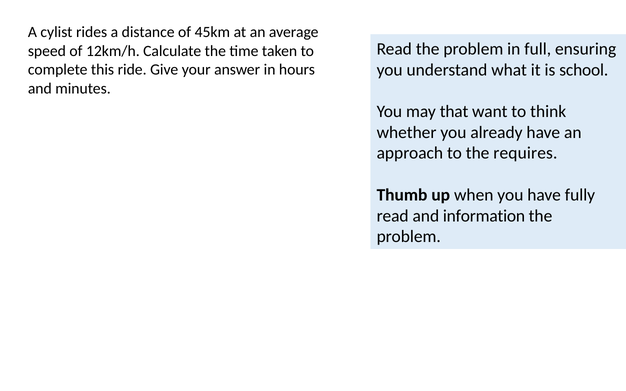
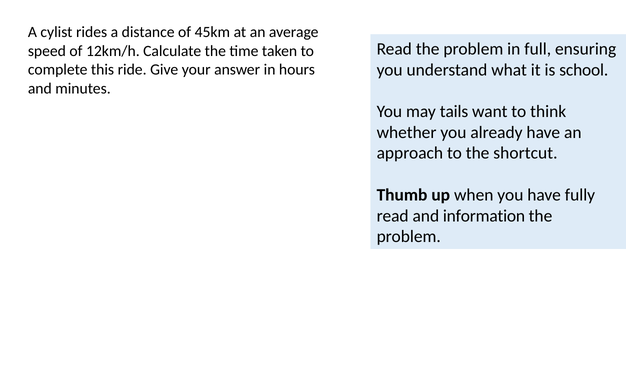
that: that -> tails (454, 112)
requires: requires -> shortcut (525, 153)
